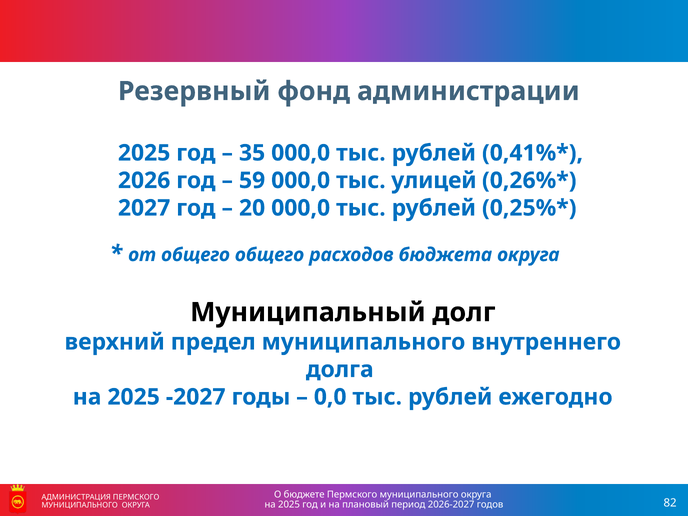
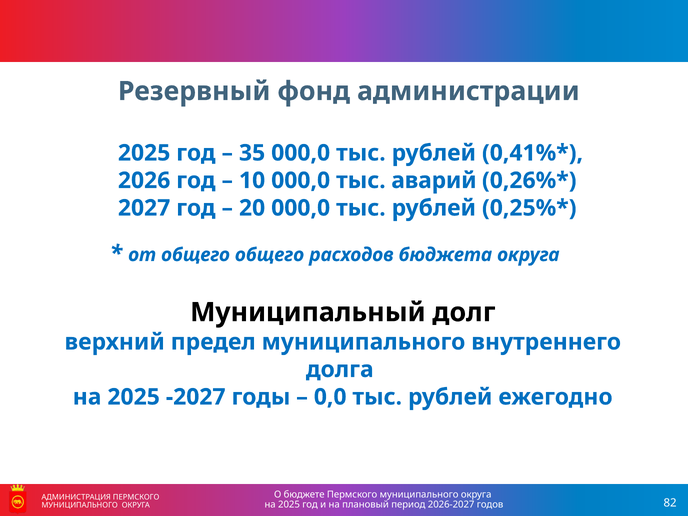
59: 59 -> 10 (252, 180)
улицей: улицей -> аварий (434, 180)
